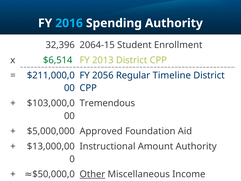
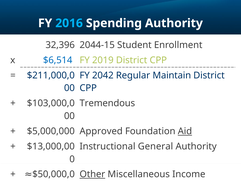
2064-15: 2064-15 -> 2044-15 (97, 45)
$6,514 colour: green -> blue (58, 60)
2013: 2013 -> 2019 (103, 60)
2056: 2056 -> 2042 (103, 75)
Timeline: Timeline -> Maintain (172, 75)
Aid underline: none -> present (185, 131)
Amount: Amount -> General (155, 146)
